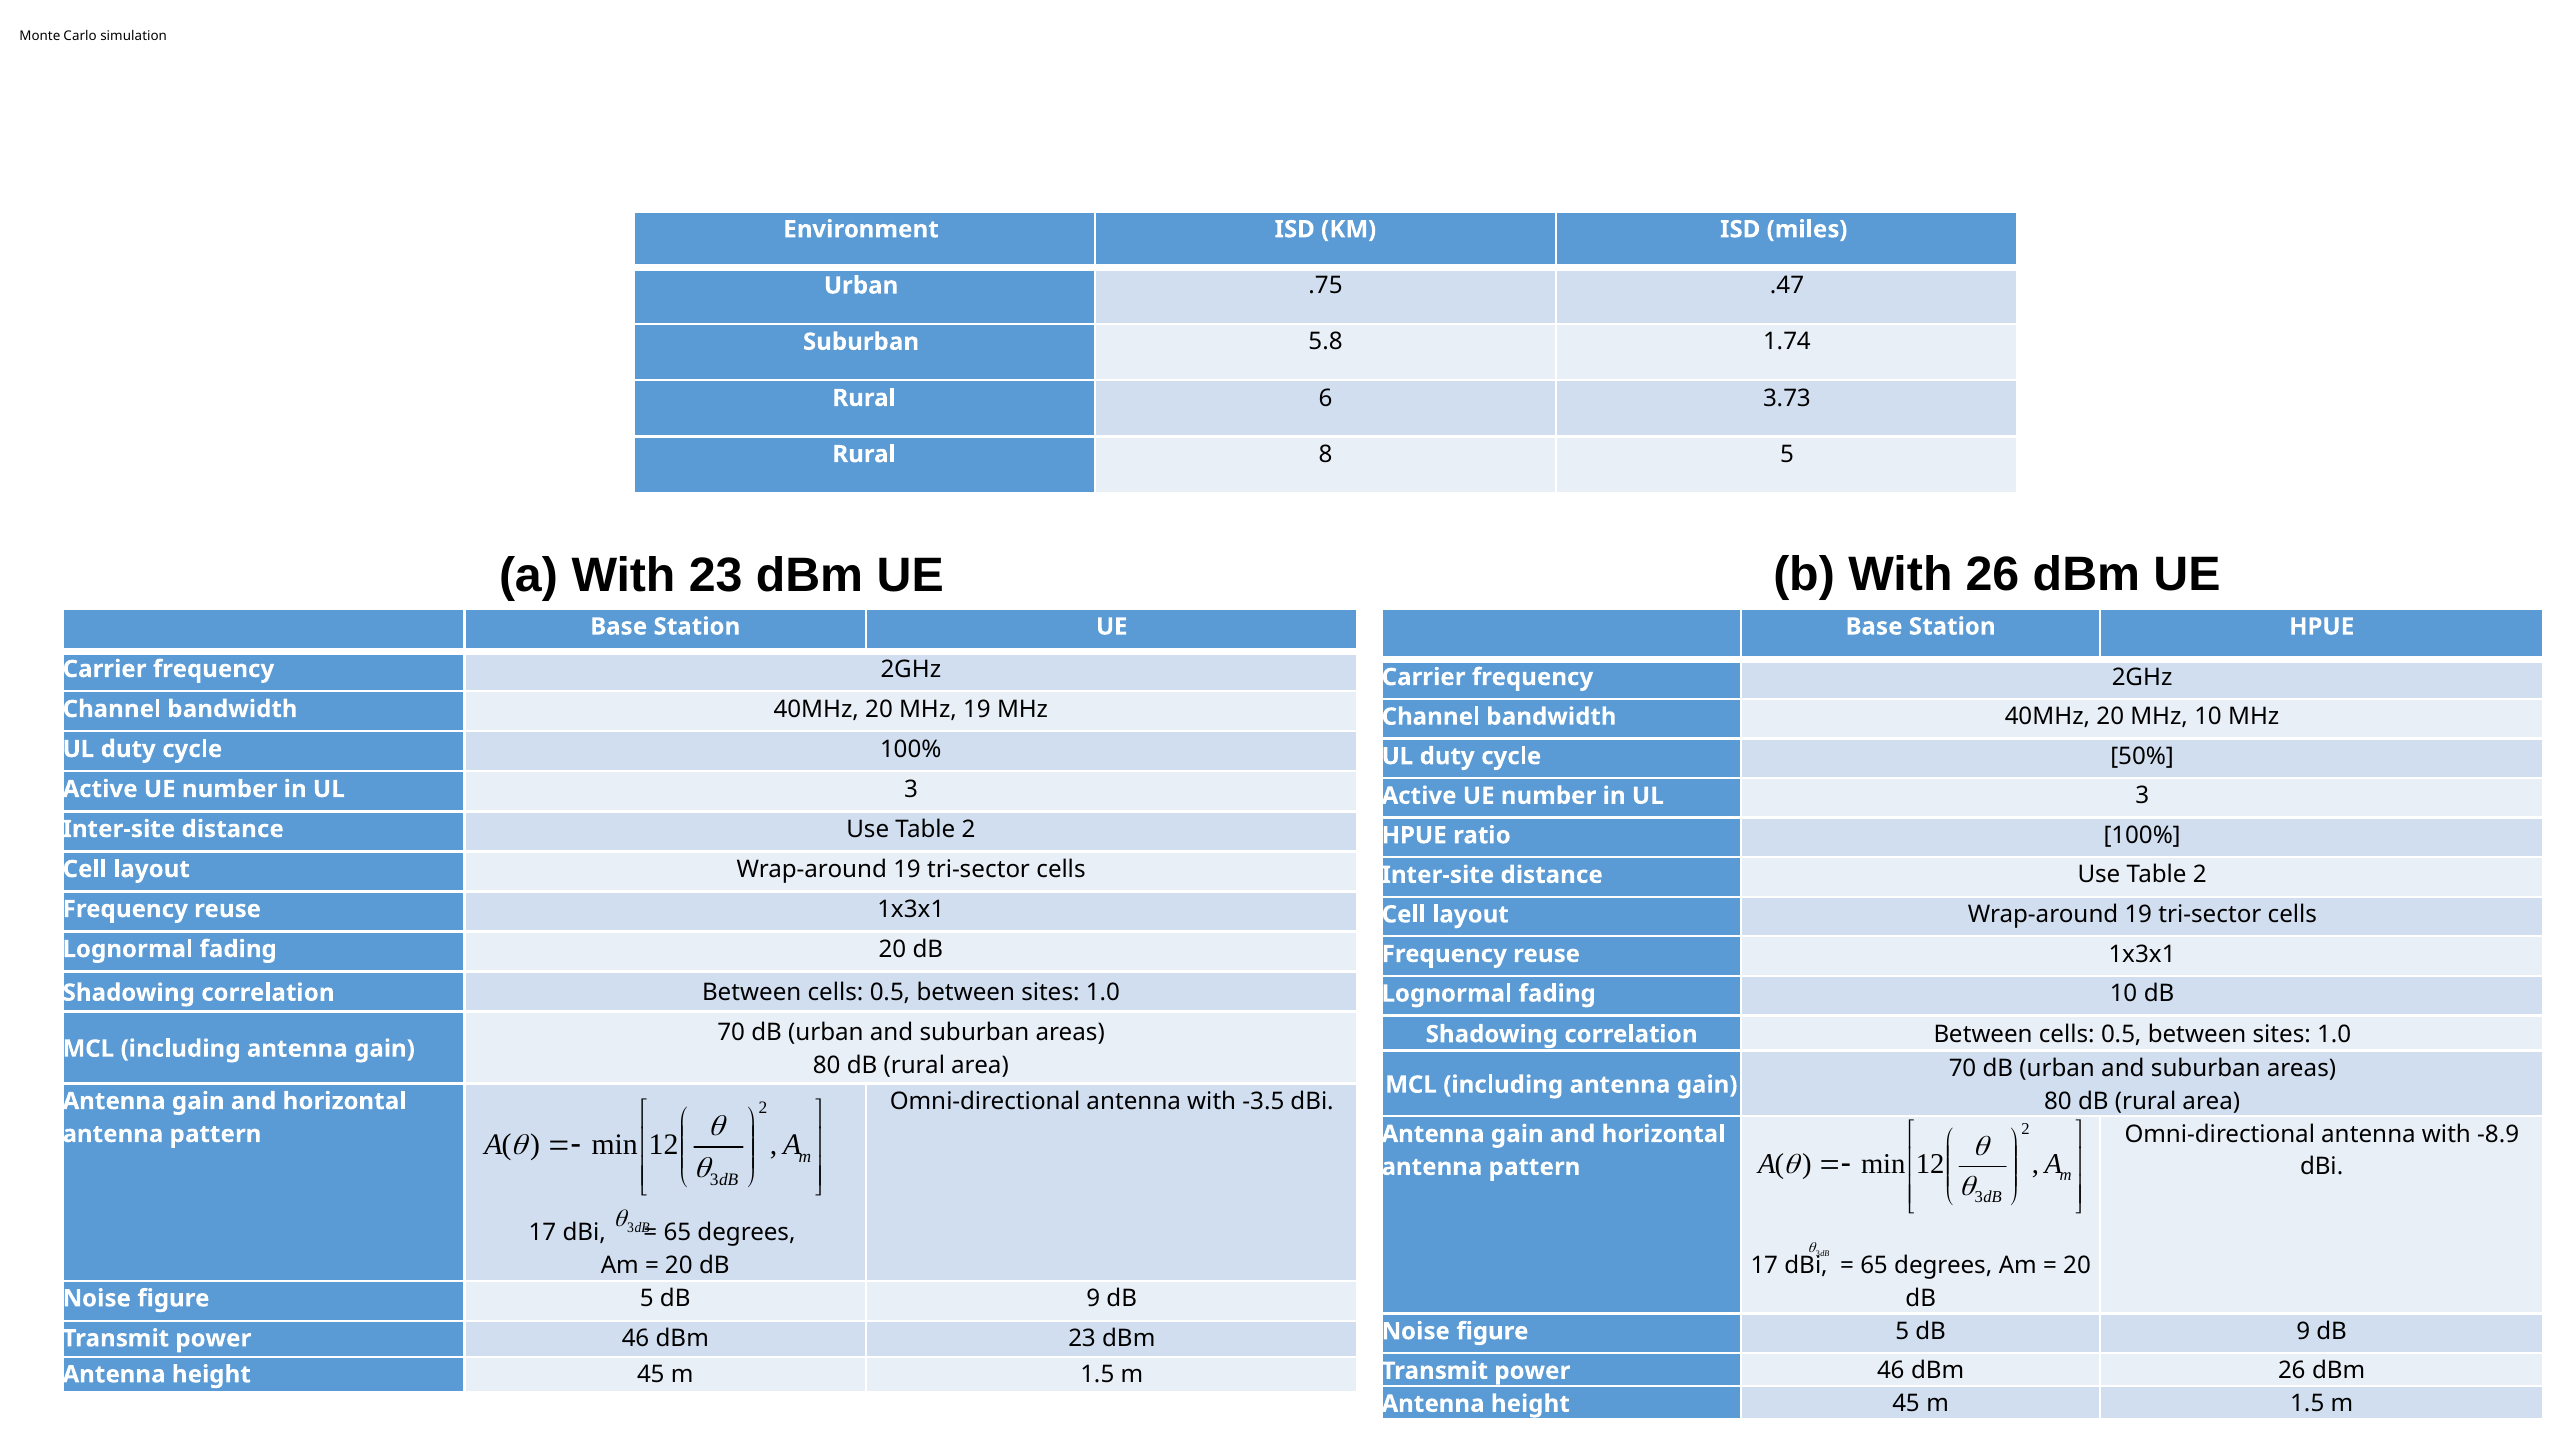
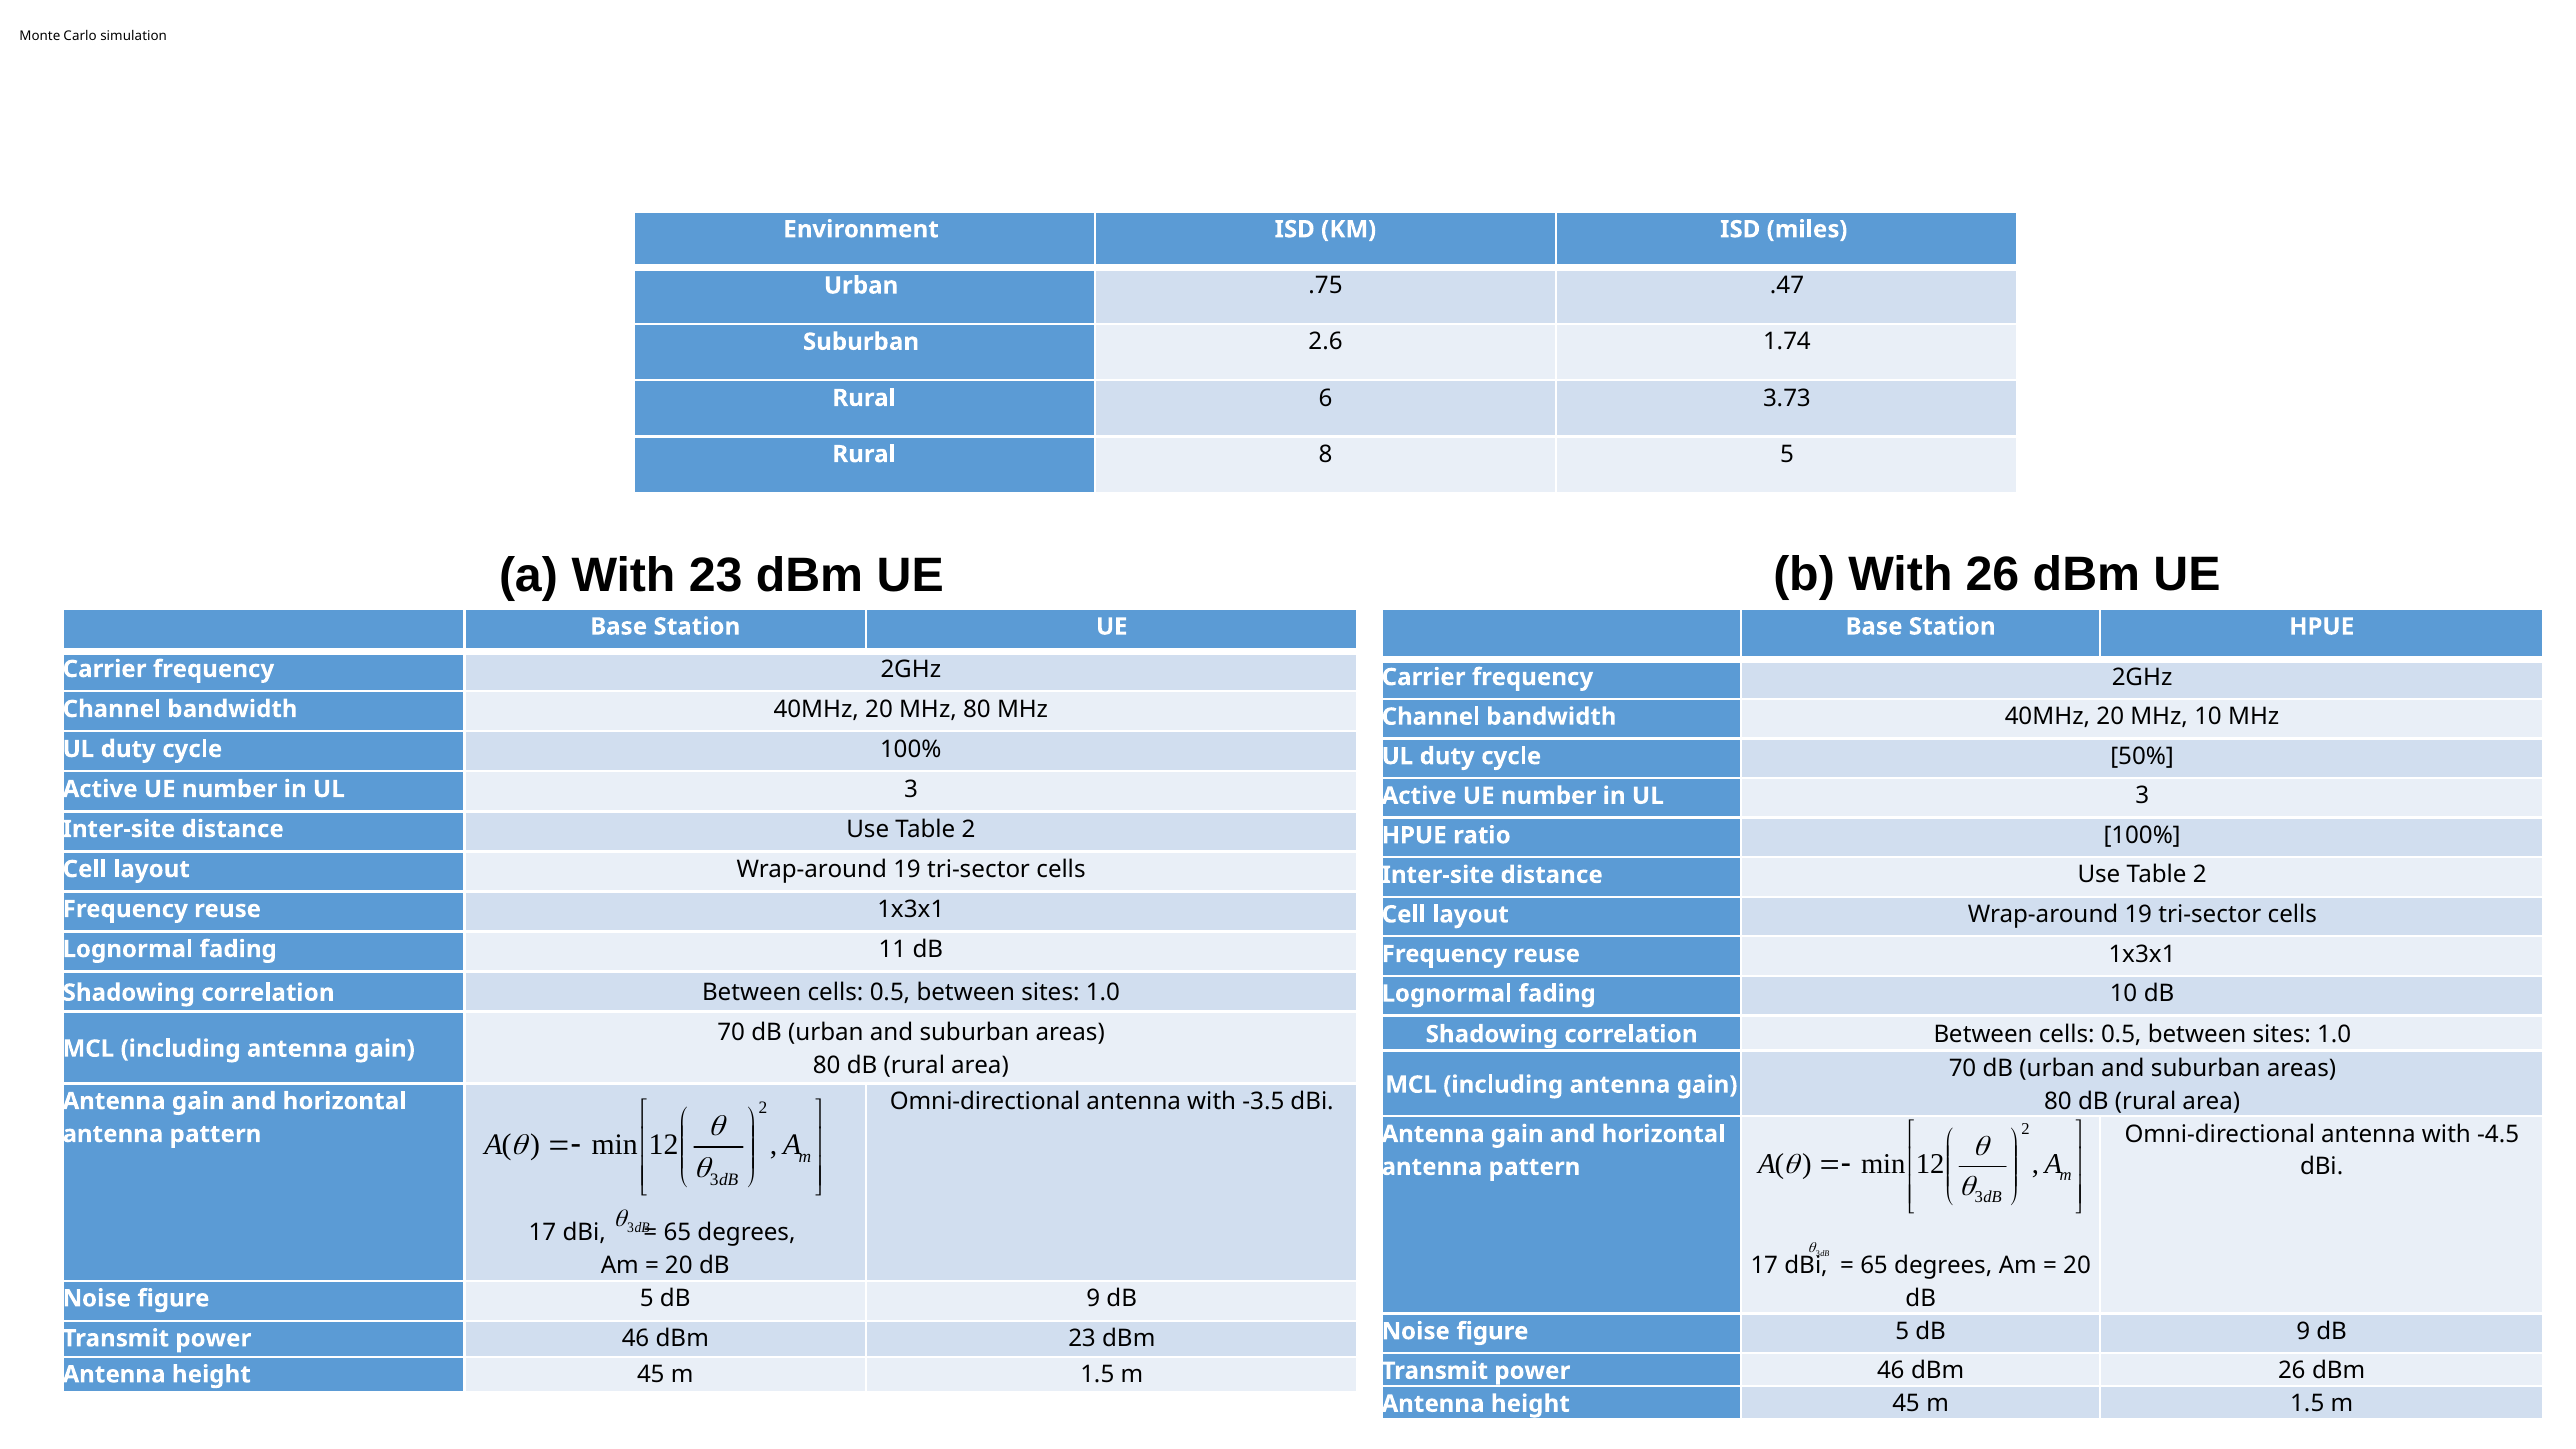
5.8: 5.8 -> 2.6 (1326, 342)
MHz 19: 19 -> 80 (977, 709)
fading 20: 20 -> 11 (892, 949)
-8.9: -8.9 -> -4.5 (2498, 1134)
